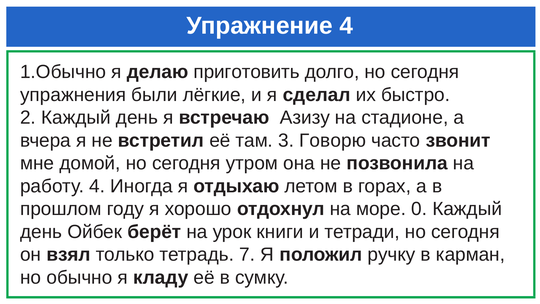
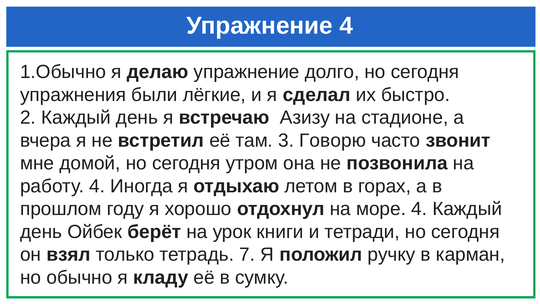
делаю приготовить: приготовить -> упражнение (247, 72)
море 0: 0 -> 4 (419, 209)
